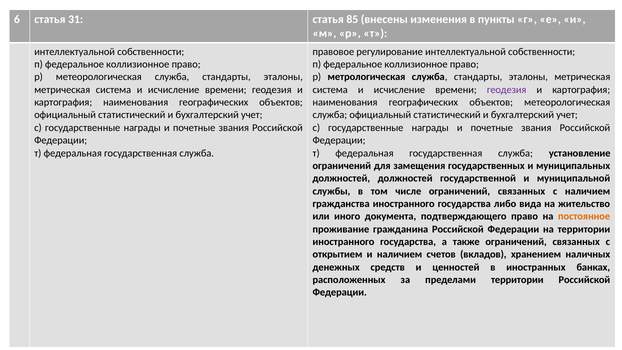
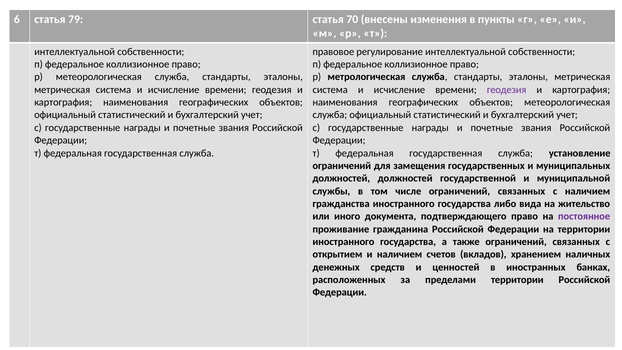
31: 31 -> 79 (76, 19)
85: 85 -> 70 (352, 19)
постоянное colour: orange -> purple (584, 216)
